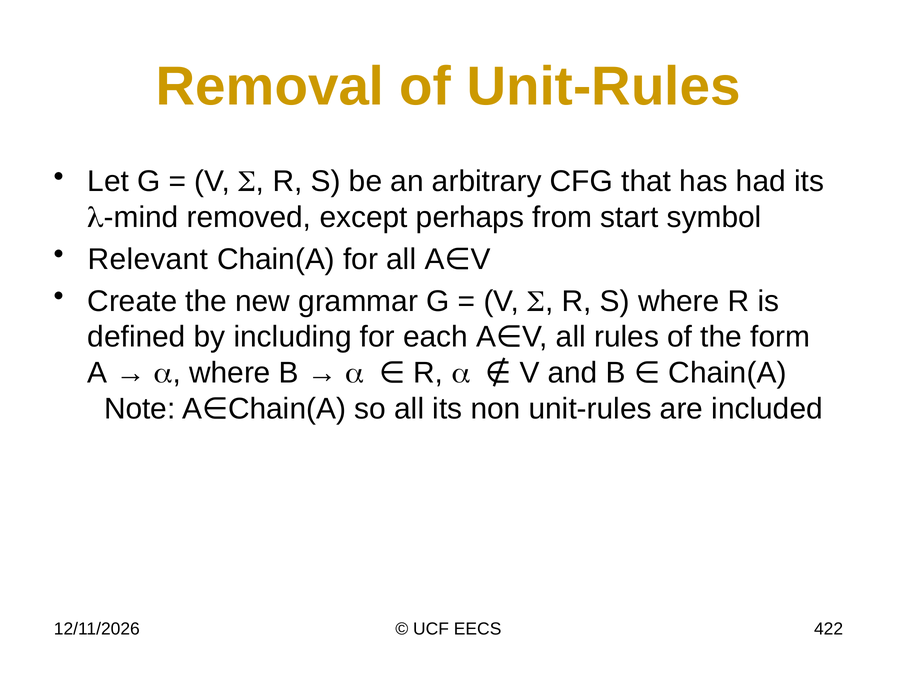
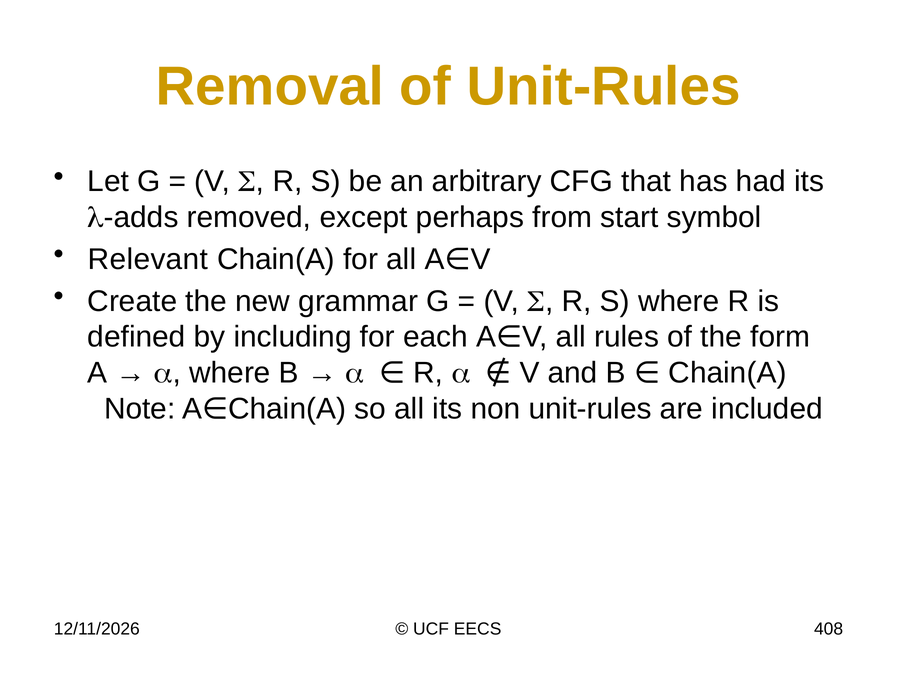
mind: mind -> adds (141, 217)
422: 422 -> 408 (829, 629)
